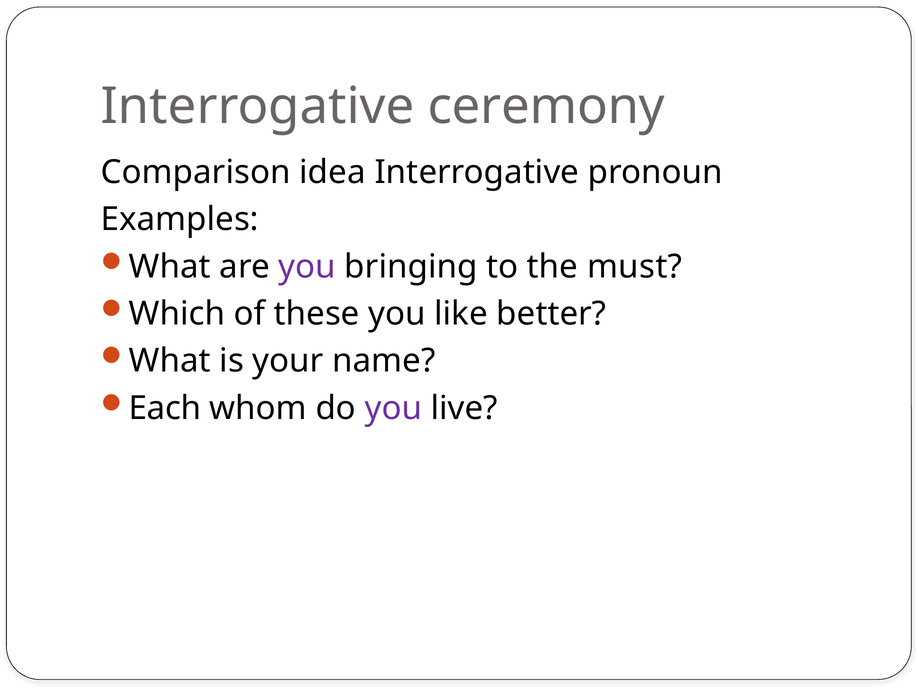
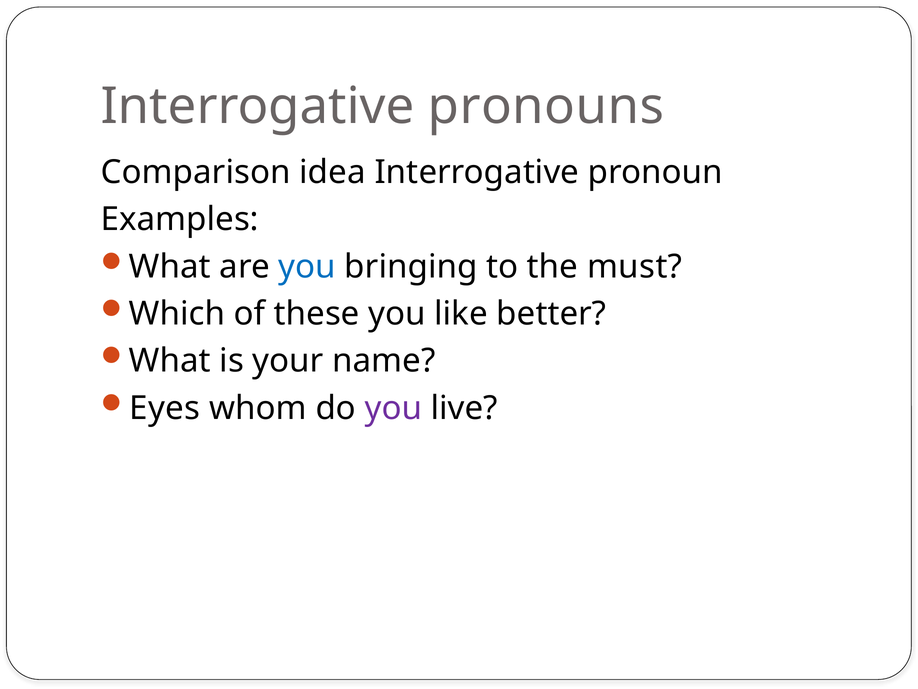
ceremony: ceremony -> pronouns (546, 106)
you colour: purple -> blue (307, 266)
Each: Each -> Eyes (165, 408)
